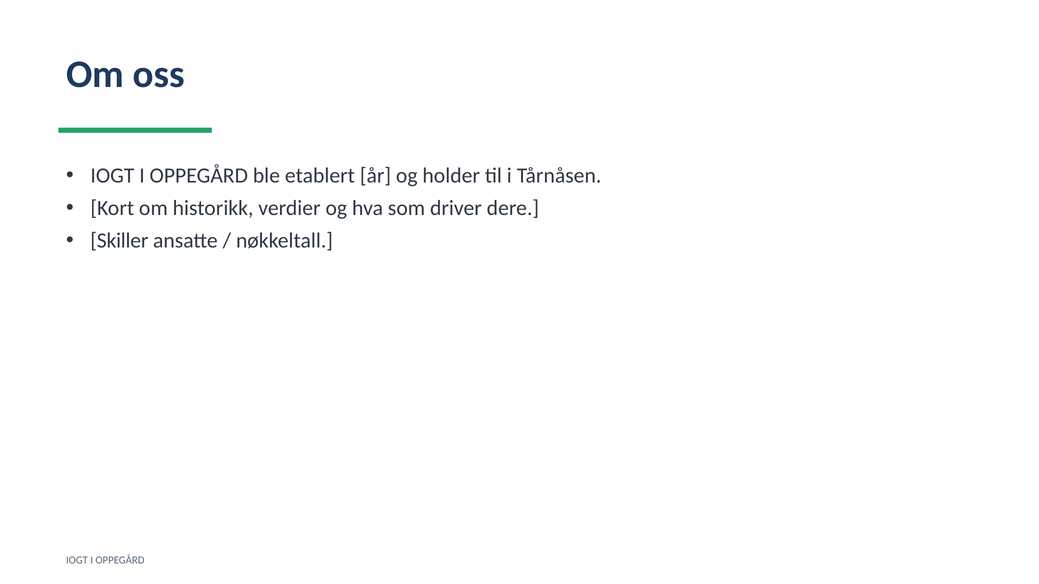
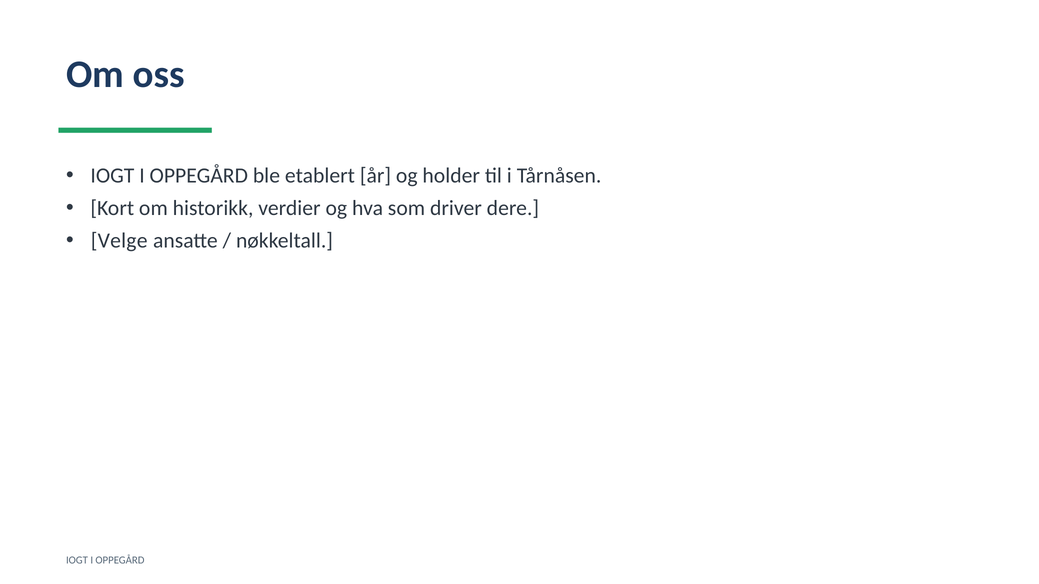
Skiller: Skiller -> Velge (119, 241)
